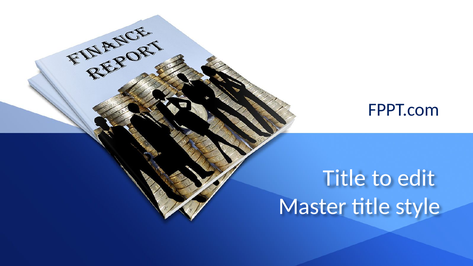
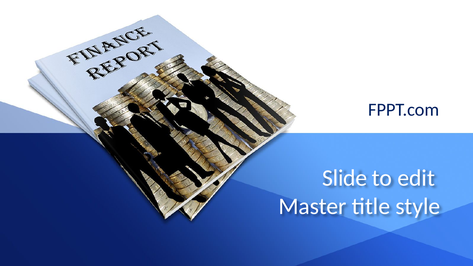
Title: Title -> Slide (345, 178)
